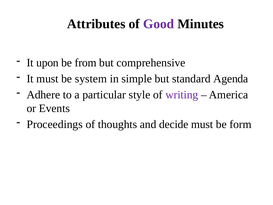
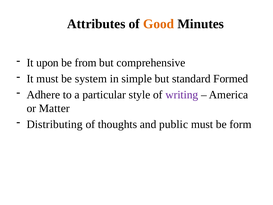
Good colour: purple -> orange (159, 24)
Agenda: Agenda -> Formed (231, 79)
Events: Events -> Matter (54, 108)
Proceedings: Proceedings -> Distributing (55, 124)
decide: decide -> public (174, 124)
